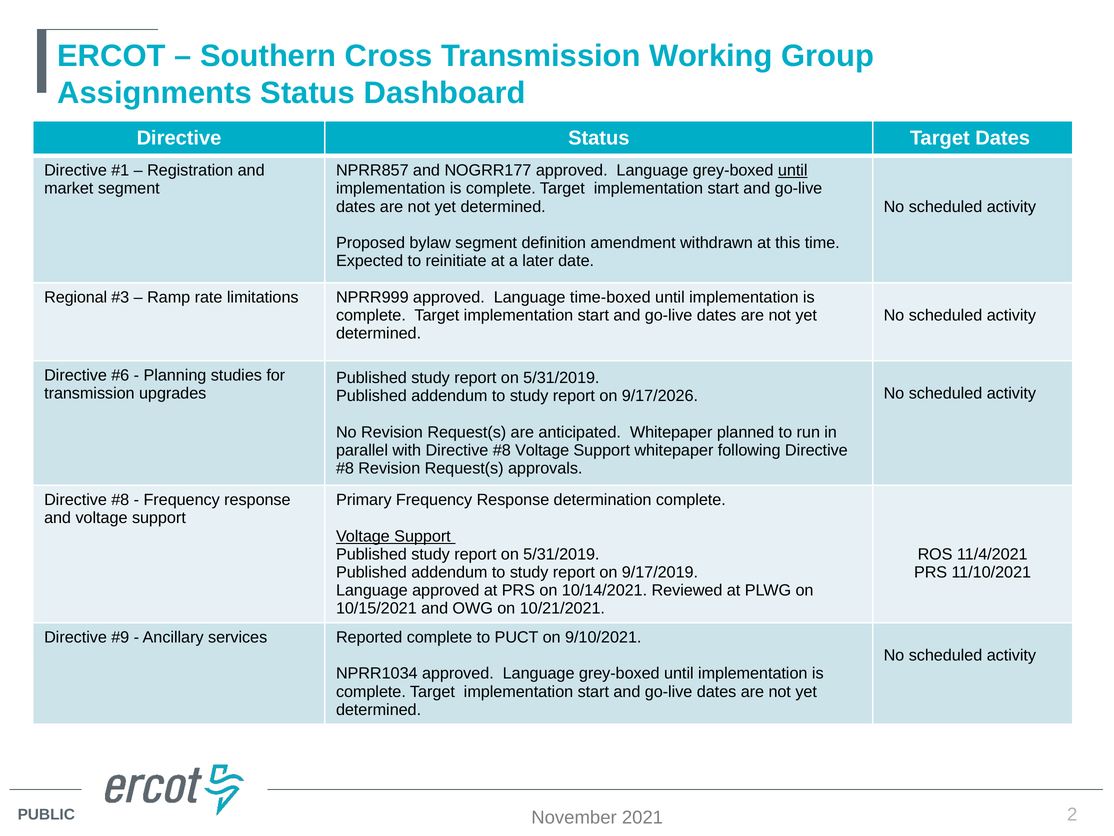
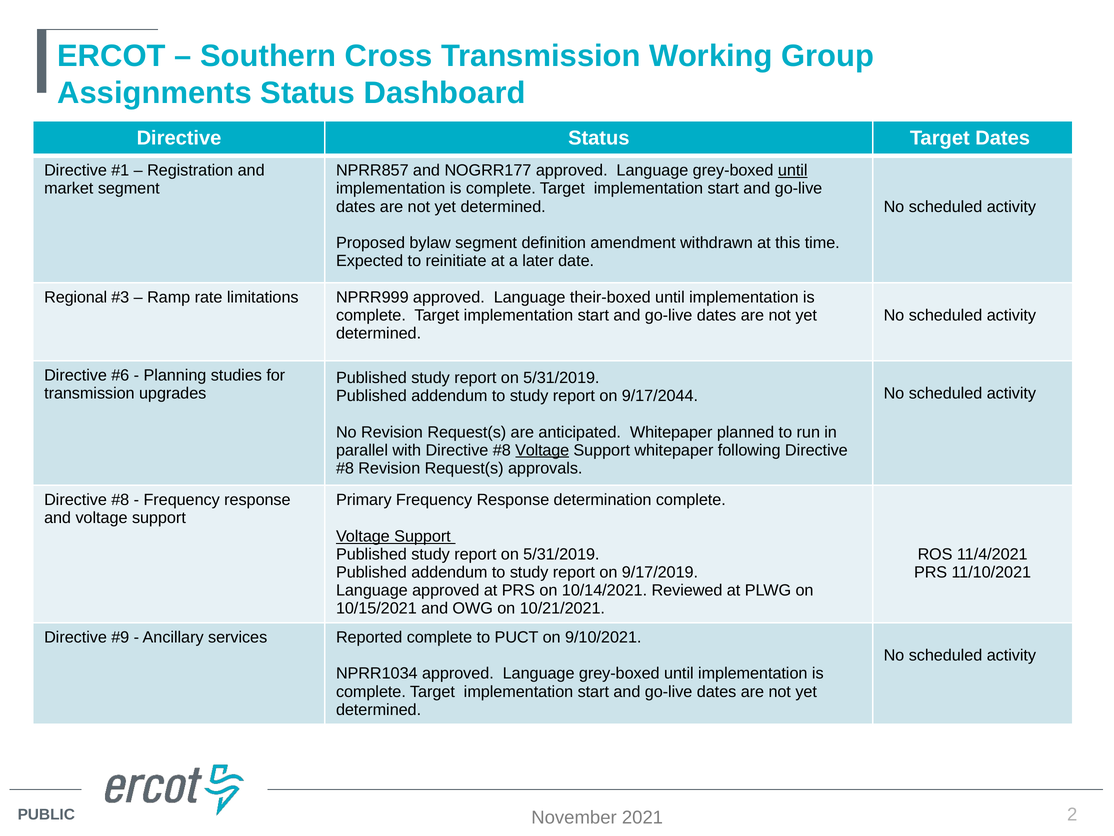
time-boxed: time-boxed -> their-boxed (610, 297)
9/17/2026: 9/17/2026 -> 9/17/2044 (660, 396)
Voltage underline: none -> present (542, 450)
